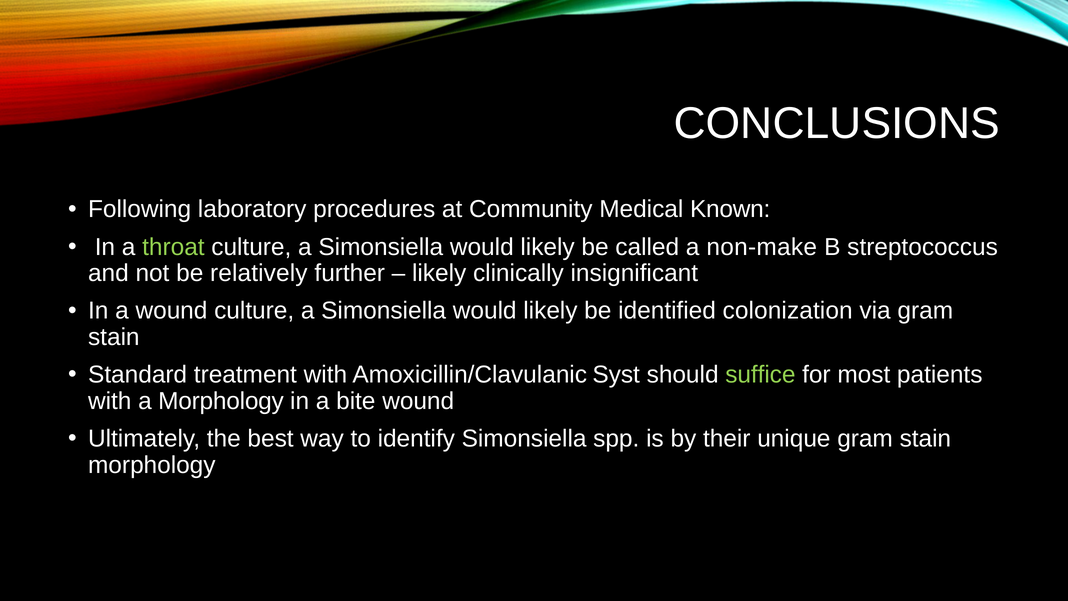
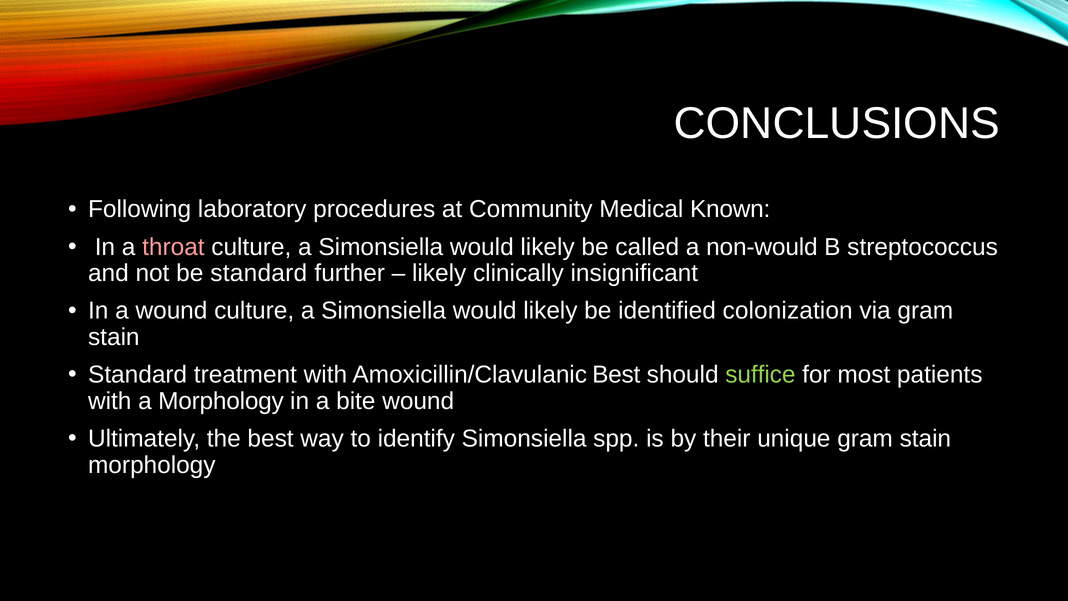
throat colour: light green -> pink (173, 247)
non-make: non-make -> non-would (762, 247)
be relatively: relatively -> standard (259, 273)
Amoxicillin/Clavulanic Syst: Syst -> Best (616, 375)
